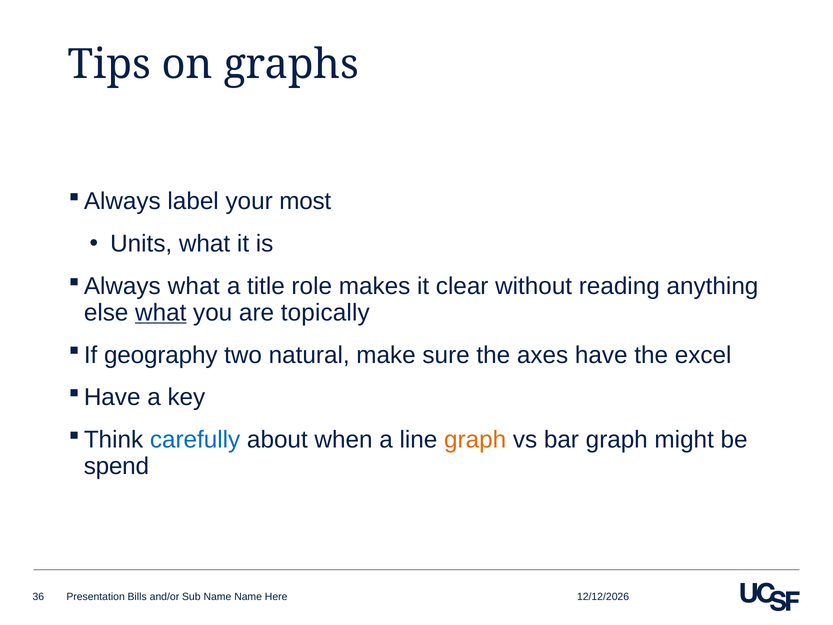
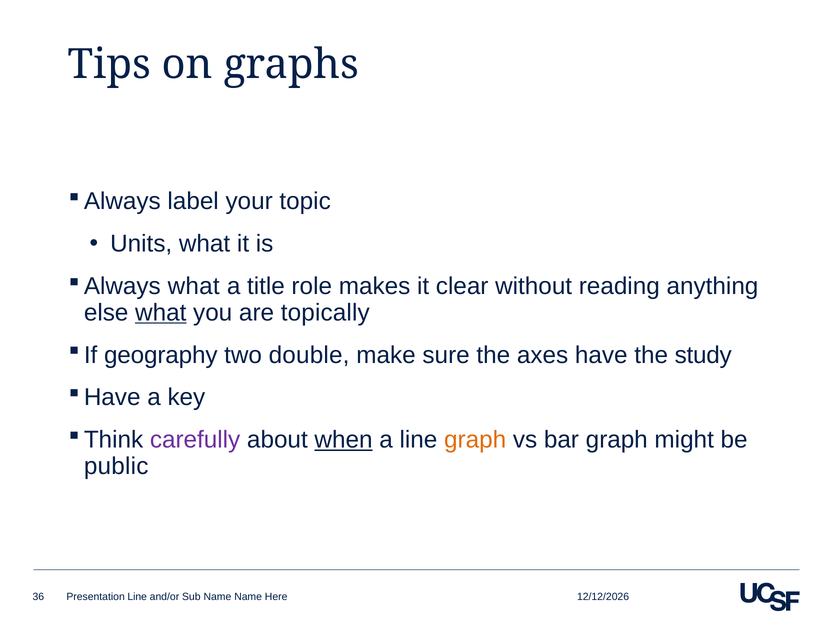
most: most -> topic (305, 201)
natural: natural -> double (309, 355)
excel: excel -> study (703, 355)
carefully colour: blue -> purple (195, 440)
when underline: none -> present (344, 440)
spend: spend -> public (116, 466)
Presentation Bills: Bills -> Line (137, 596)
